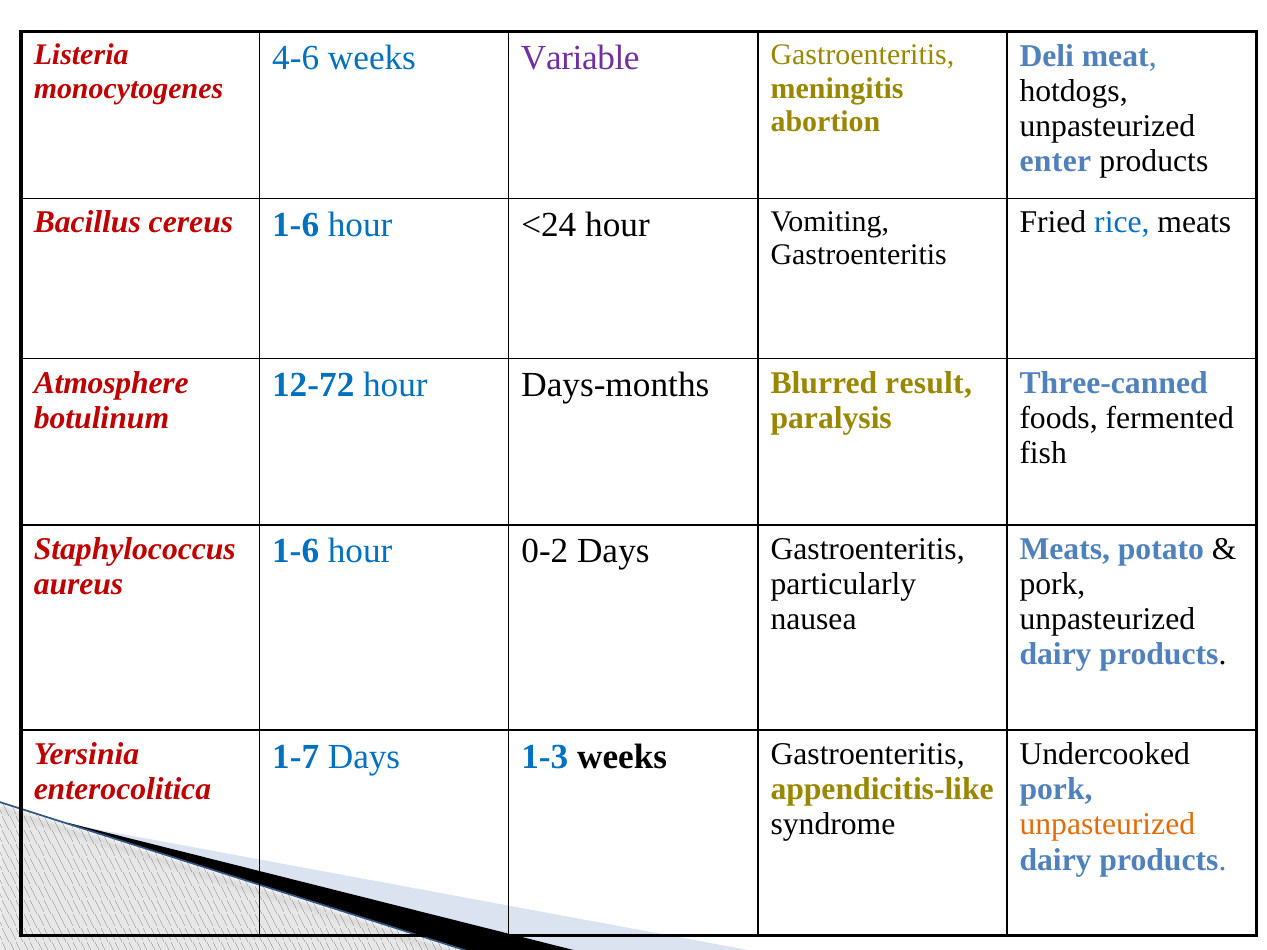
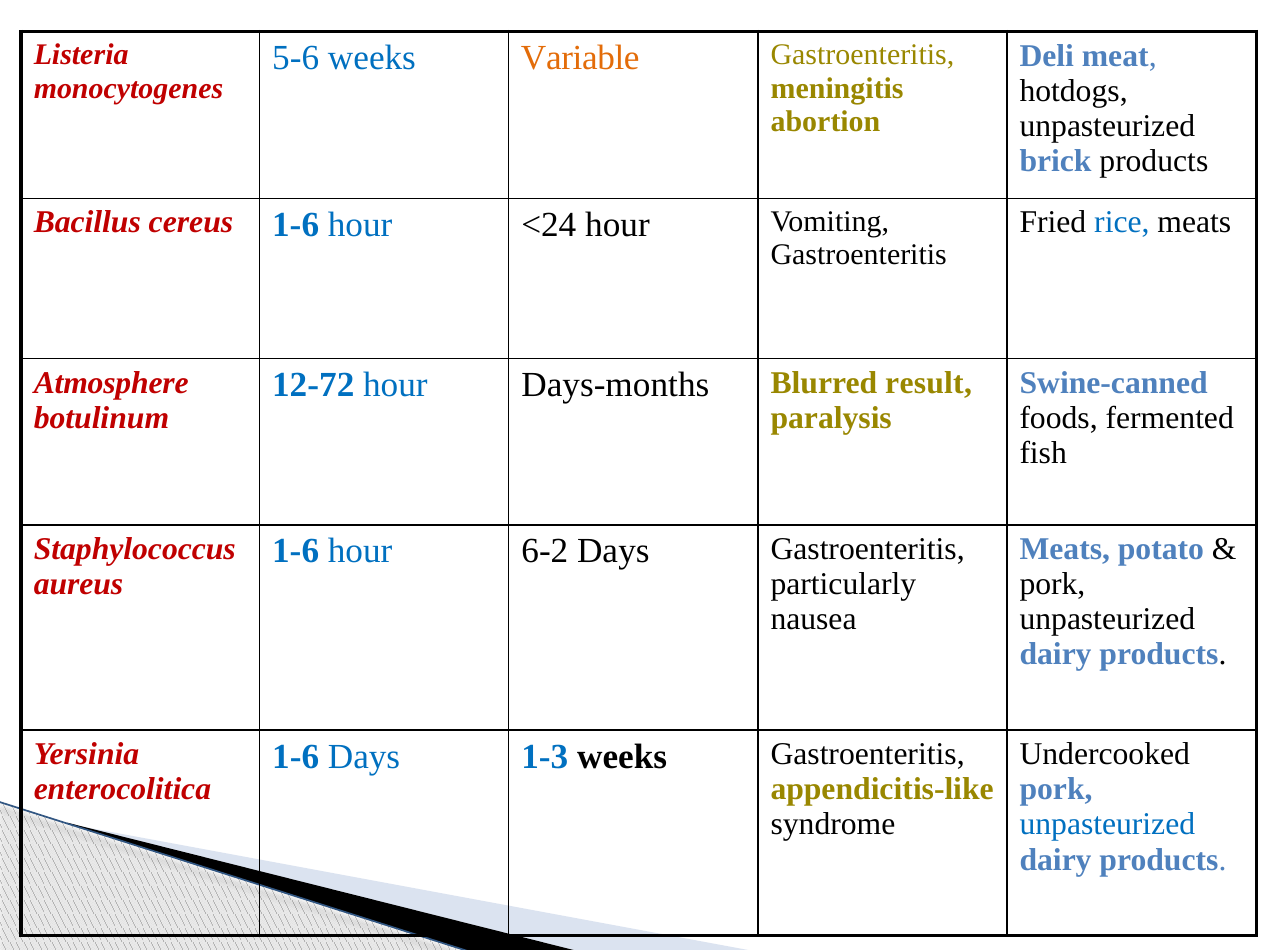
4-6: 4-6 -> 5-6 (296, 58)
Variable colour: purple -> orange (580, 58)
enter: enter -> brick (1056, 161)
Three-canned: Three-canned -> Swine-canned (1114, 383)
0-2: 0-2 -> 6-2 (545, 551)
1-7: 1-7 -> 1-6 (296, 757)
unpasteurized colour: orange -> blue (1107, 825)
